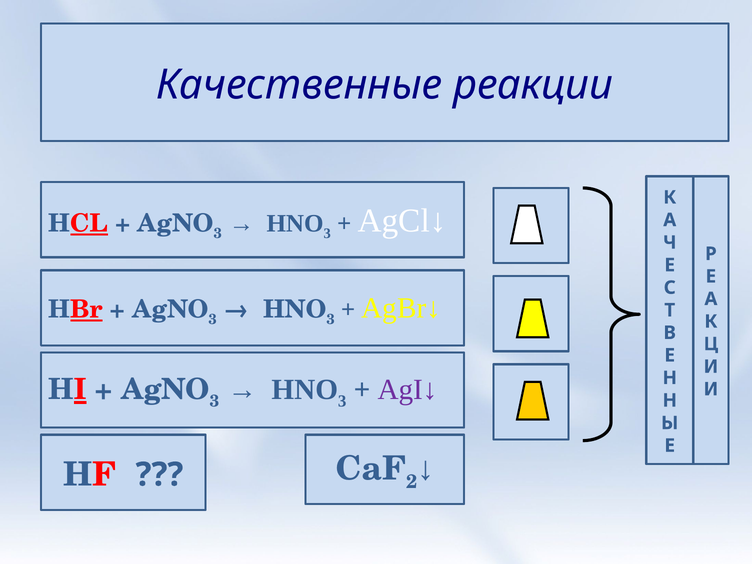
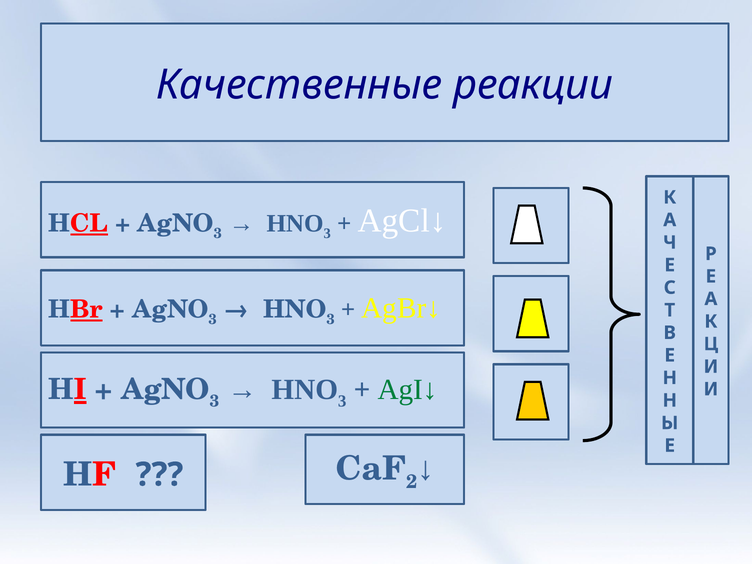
AgI↓ colour: purple -> green (408, 390)
